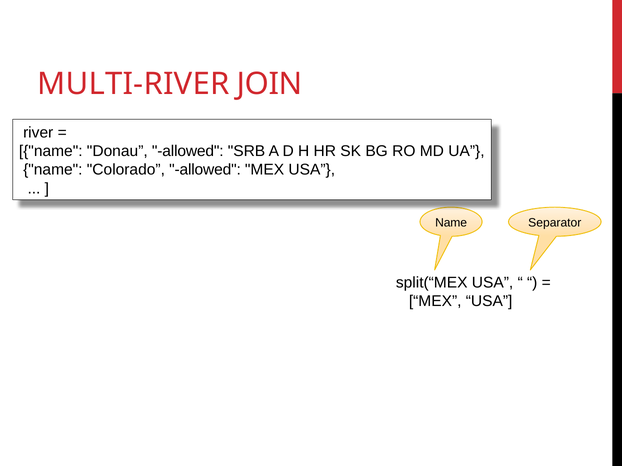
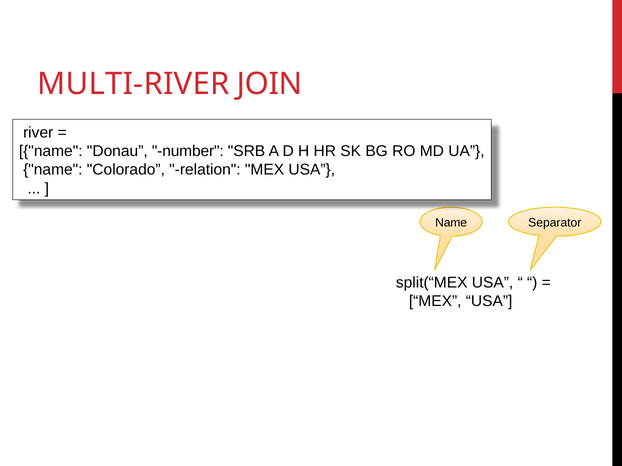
Donau allowed: allowed -> number (188, 151)
Colorado allowed: allowed -> relation (205, 170)
